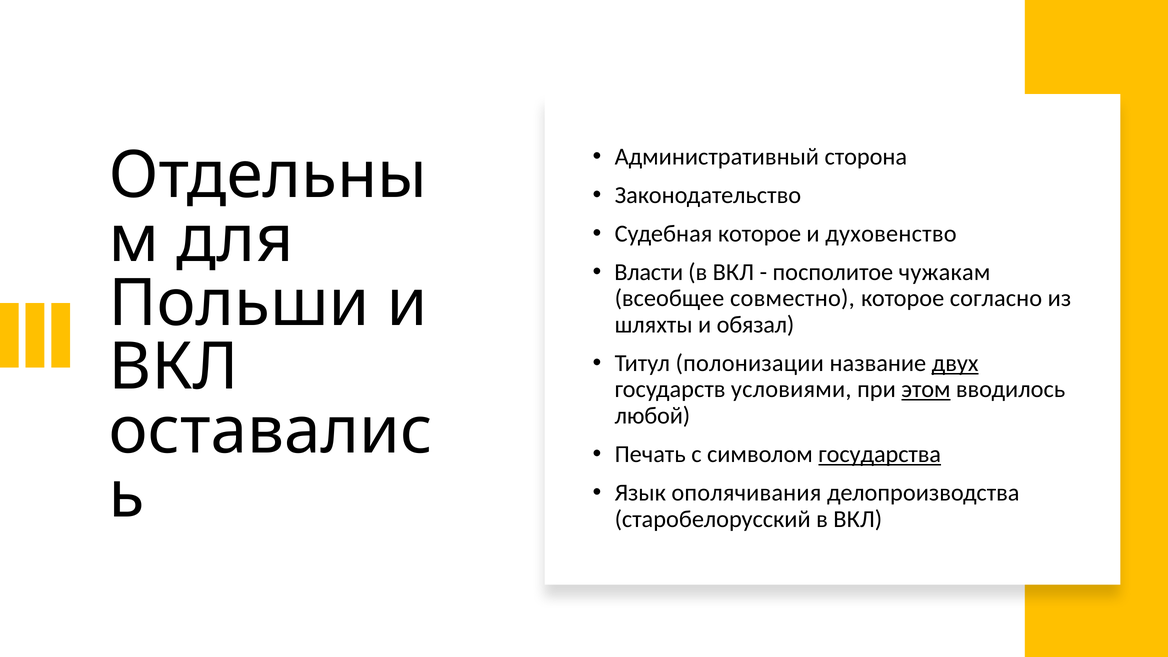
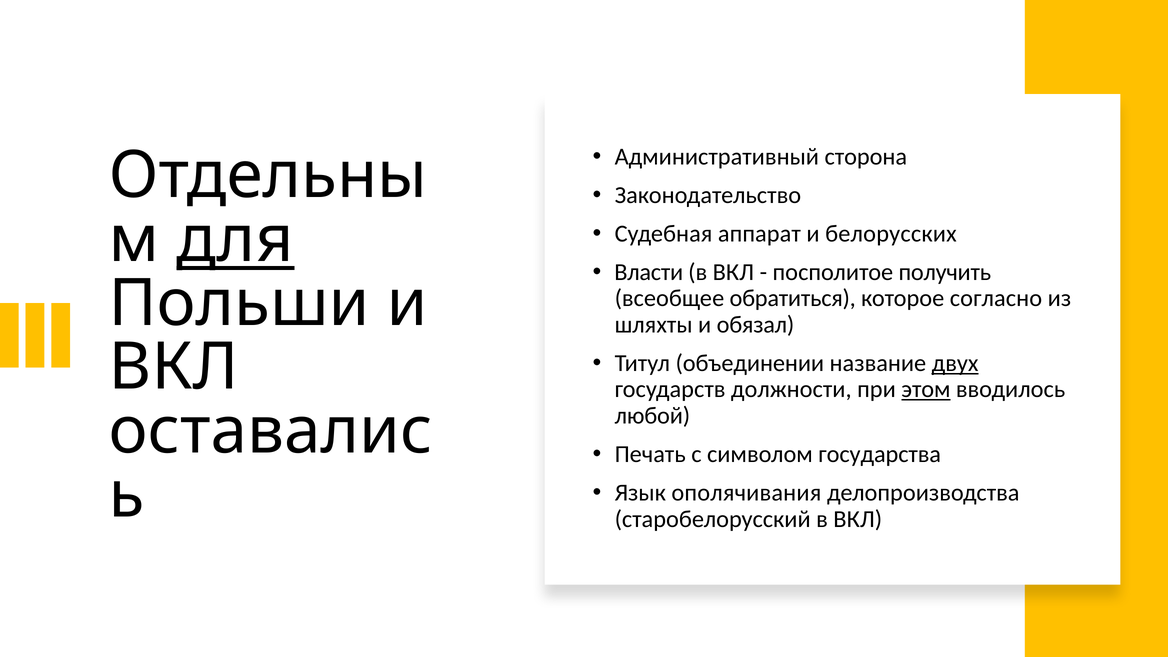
Судебная которое: которое -> аппарат (759, 234)
духовенство: духовенство -> белорусских (891, 234)
для underline: none -> present (235, 240)
чужакам: чужакам -> получить (945, 272)
совместно: совместно -> обратиться (793, 298)
полонизации: полонизации -> объединении (750, 363)
условиями: условиями -> должности (791, 389)
государства underline: present -> none (880, 454)
